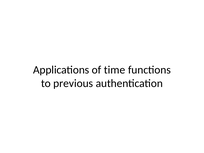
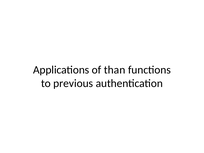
time: time -> than (115, 70)
